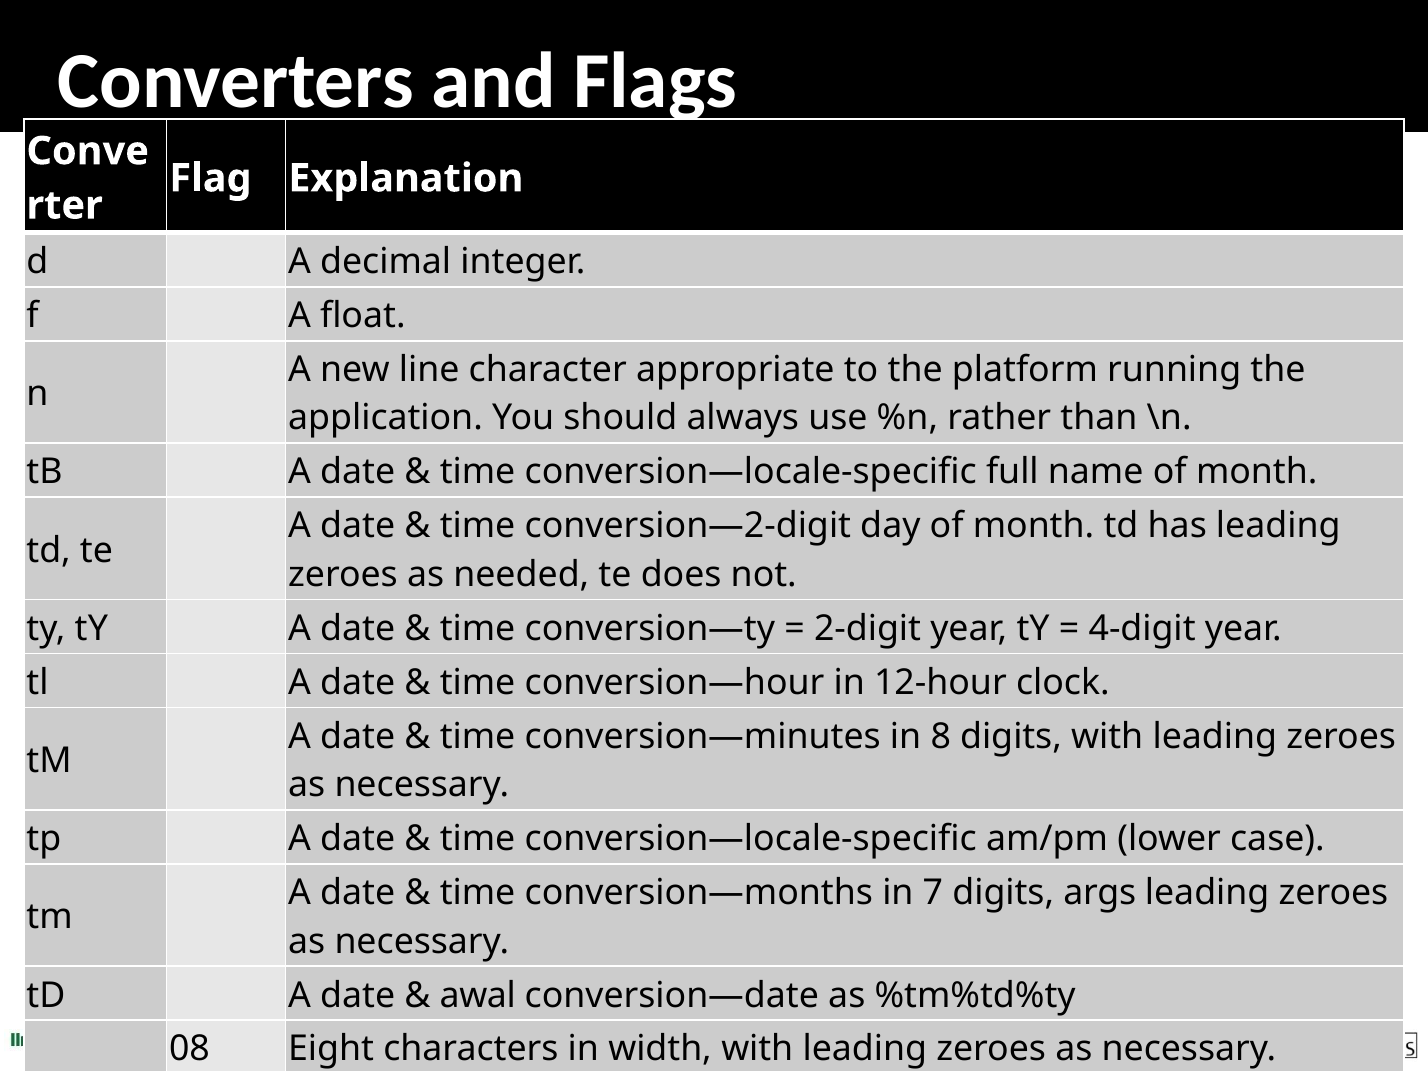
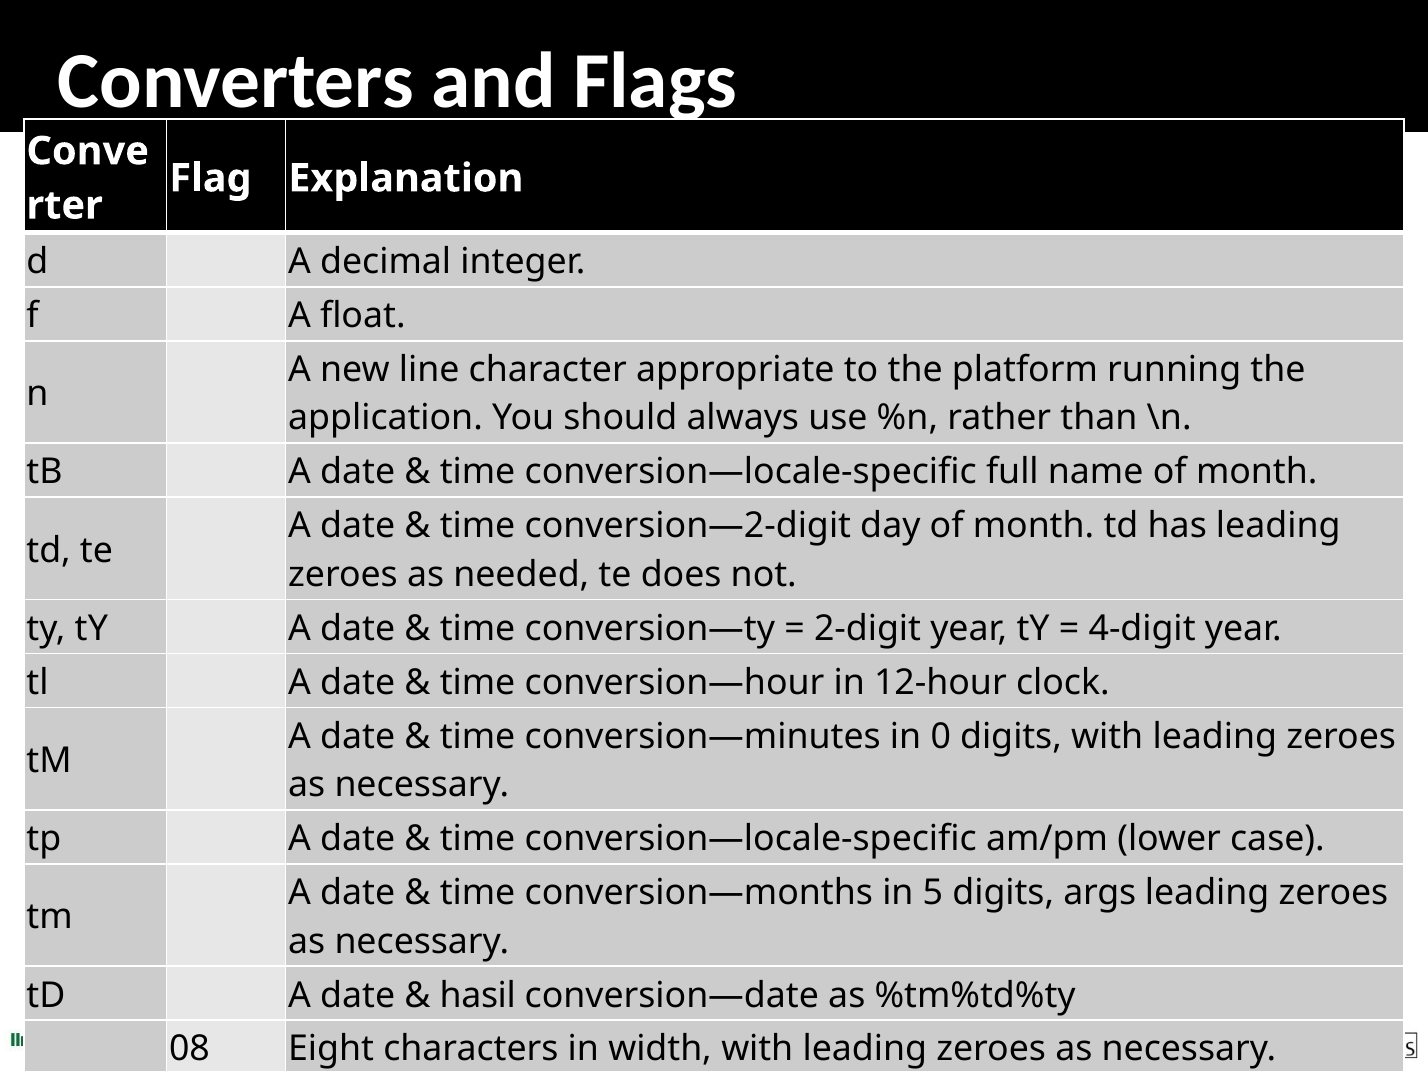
8: 8 -> 0 (941, 736)
7: 7 -> 5 (933, 893)
awal: awal -> hasil (478, 995)
